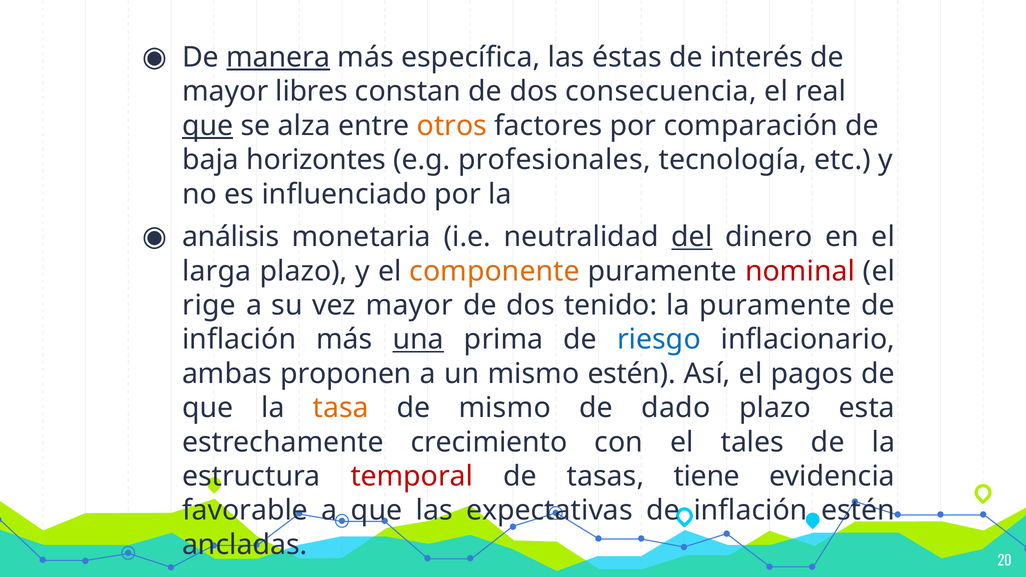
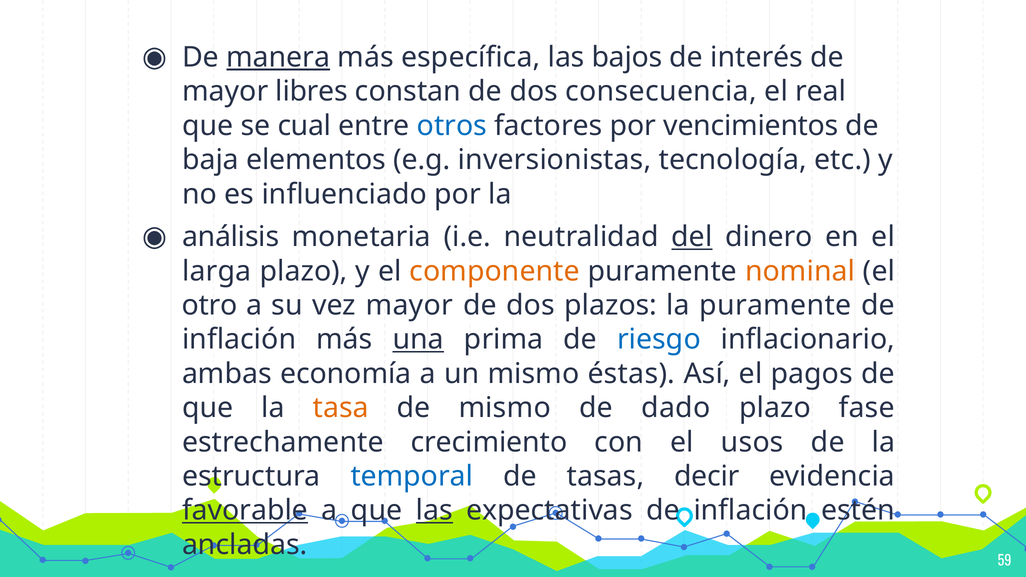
éstas: éstas -> bajos (627, 57)
que underline: present -> none (208, 126)
alza: alza -> cual (304, 126)
otros colour: orange -> blue (452, 126)
comparación: comparación -> vencimientos (751, 126)
horizontes: horizontes -> elementos (316, 160)
profesionales: profesionales -> inversionistas (555, 160)
nominal colour: red -> orange (800, 271)
rige: rige -> otro (210, 305)
tenido: tenido -> plazos (611, 305)
proponen: proponen -> economía (346, 374)
mismo estén: estén -> éstas (631, 374)
esta: esta -> fase (867, 408)
tales: tales -> usos (752, 442)
temporal colour: red -> blue (412, 476)
tiene: tiene -> decir (707, 476)
favorable underline: none -> present (245, 511)
las underline: none -> present (434, 511)
20: 20 -> 59 (1005, 561)
